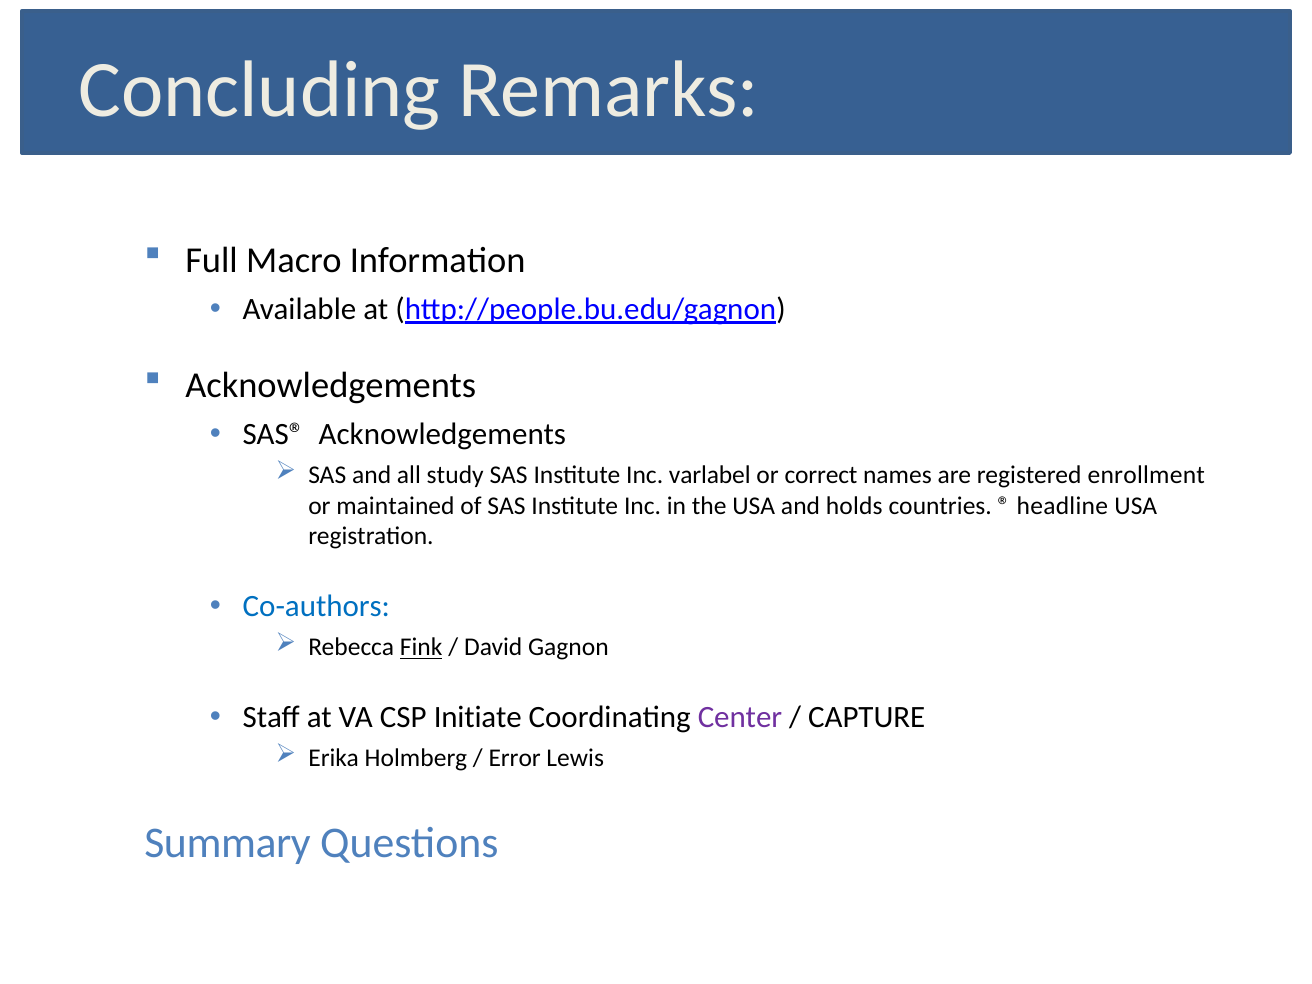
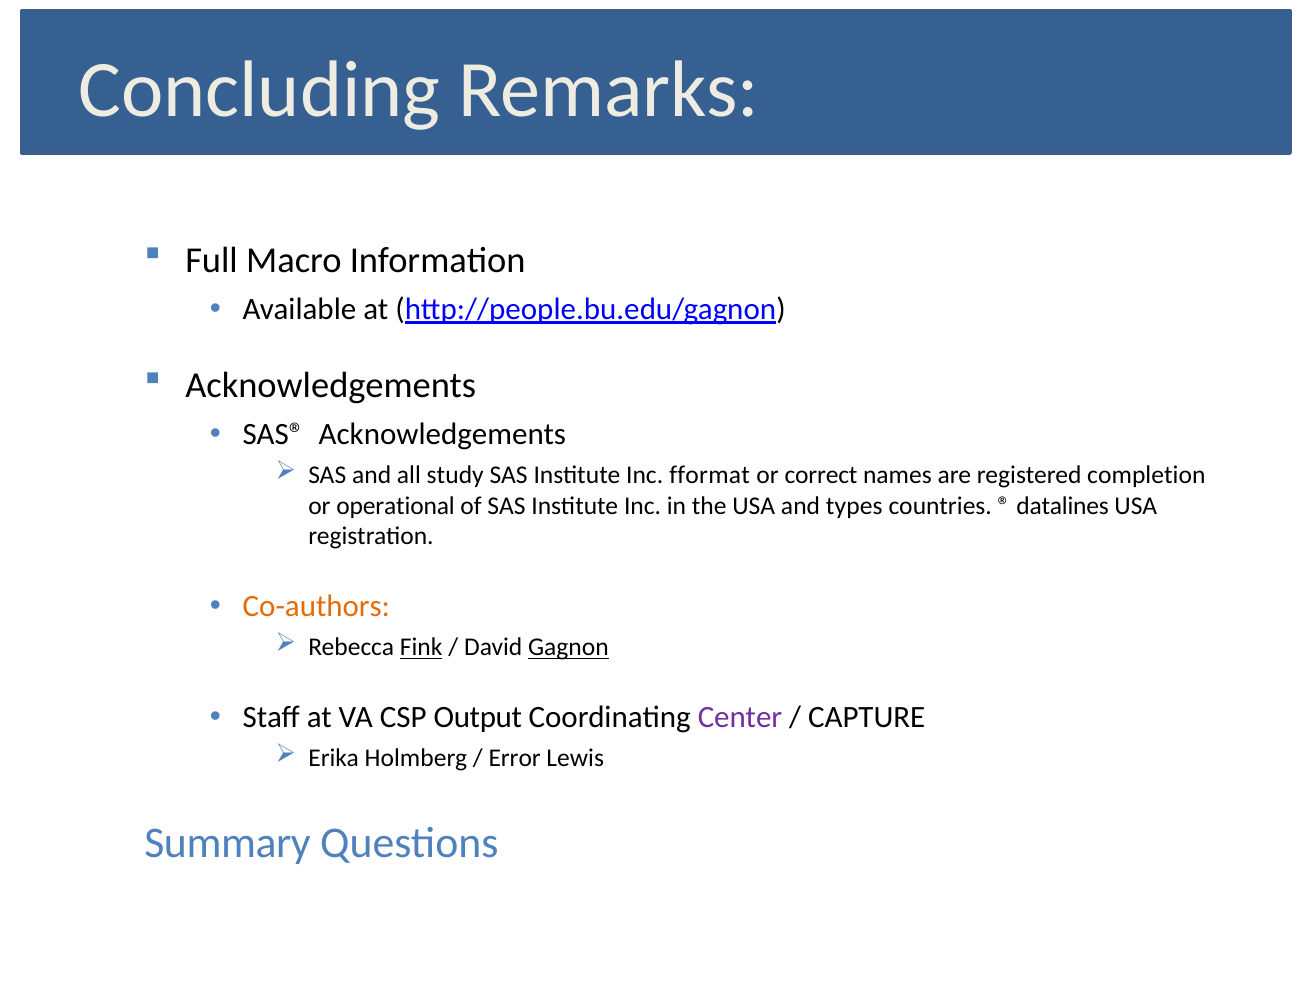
varlabel: varlabel -> fformat (710, 475)
enrollment: enrollment -> completion (1146, 475)
maintained: maintained -> operational (396, 506)
holds: holds -> types (854, 506)
headline: headline -> datalines (1063, 506)
Co-authors colour: blue -> orange (316, 607)
Gagnon underline: none -> present (568, 647)
Initiate: Initiate -> Output (478, 717)
